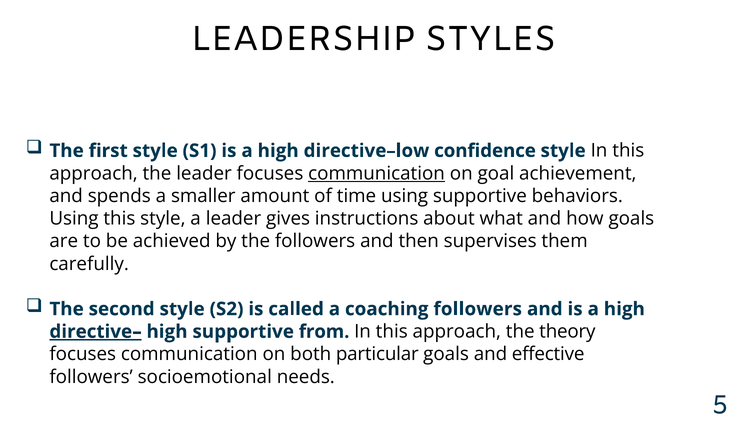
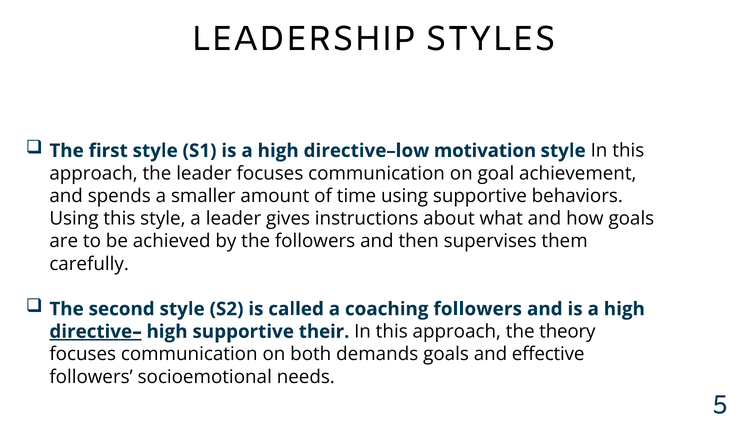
confidence: confidence -> motivation (485, 151)
communication underline: present -> none (377, 173)
from: from -> their (324, 331)
particular: particular -> demands (377, 354)
